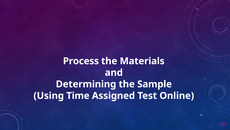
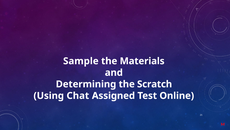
Process: Process -> Sample (81, 61)
Sample: Sample -> Scratch (155, 84)
Time: Time -> Chat (78, 95)
